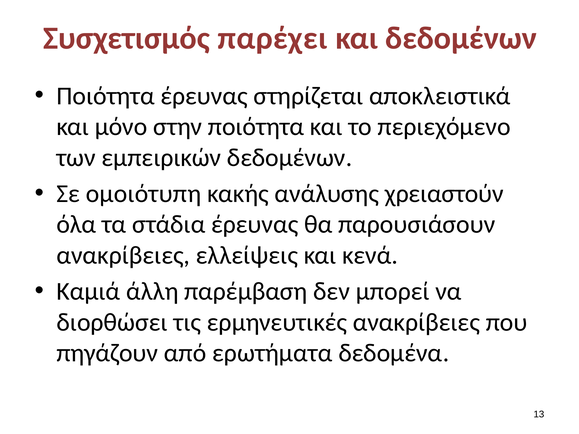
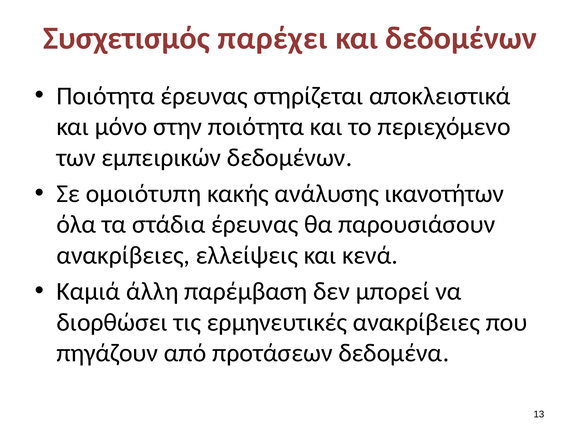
χρειαστούν: χρειαστούν -> ικανοτήτων (444, 194)
ερωτήματα: ερωτήματα -> προτάσεων (272, 353)
